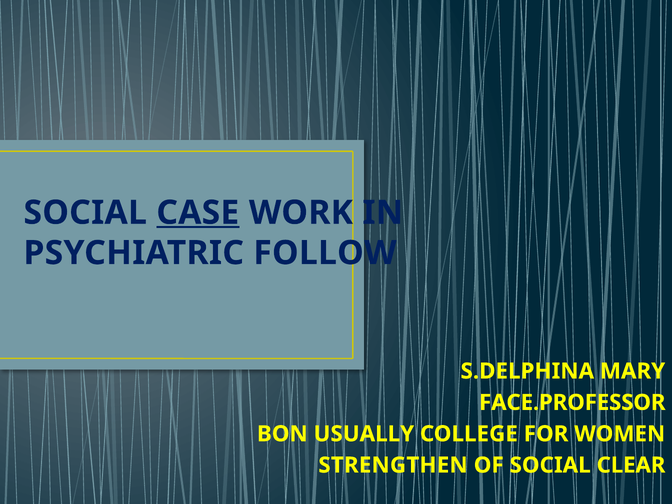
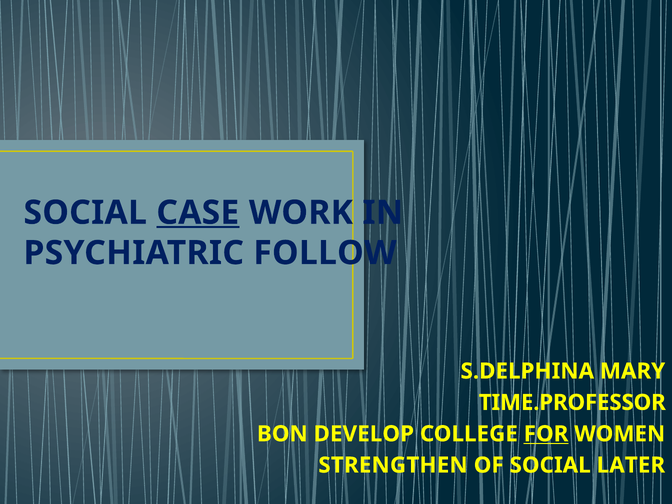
FACE.PROFESSOR: FACE.PROFESSOR -> TIME.PROFESSOR (572, 403)
USUALLY: USUALLY -> DEVELOP (364, 434)
FOR underline: none -> present (546, 434)
CLEAR: CLEAR -> LATER (631, 465)
